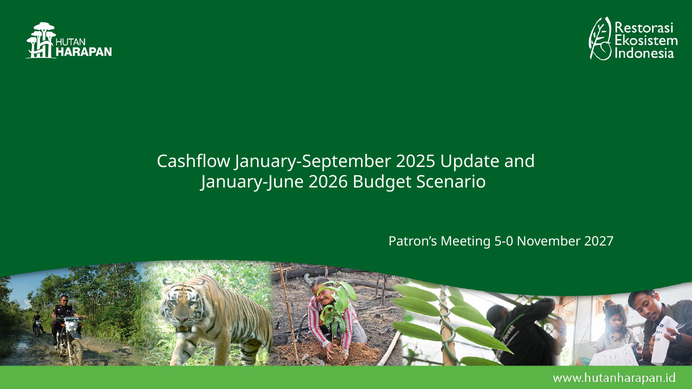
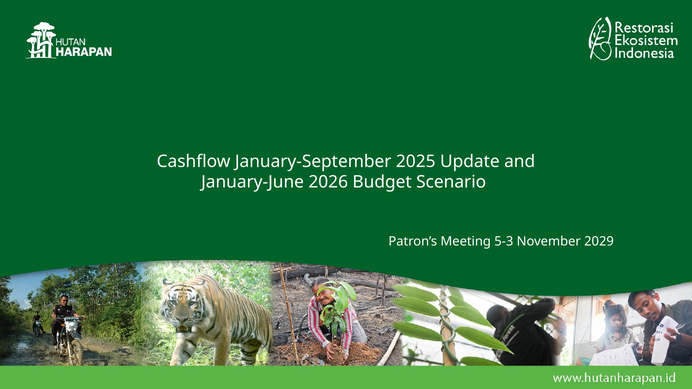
5-0: 5-0 -> 5-3 (504, 242)
2027: 2027 -> 2029 (599, 242)
